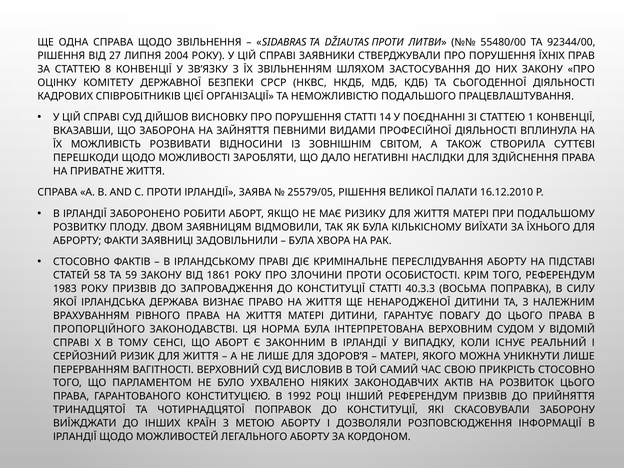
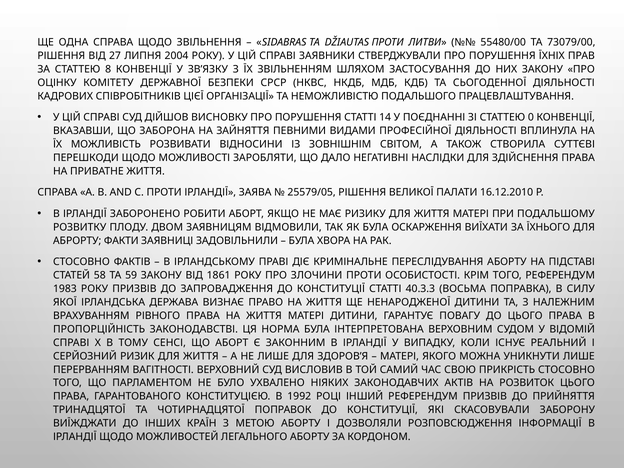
92344/00: 92344/00 -> 73079/00 (571, 42)
1: 1 -> 0 (531, 117)
КІЛЬКІСНОМУ: КІЛЬКІСНОМУ -> ОСКАРЖЕННЯ (427, 227)
ПРОПОРЦІЙНОГО: ПРОПОРЦІЙНОГО -> ПРОПОРЦІЙНІСТЬ (99, 329)
